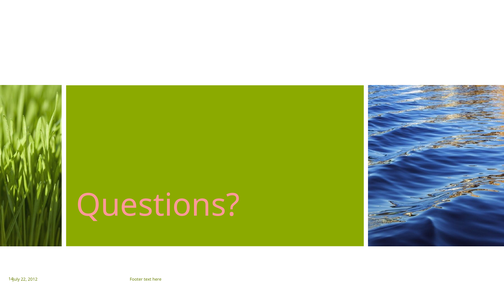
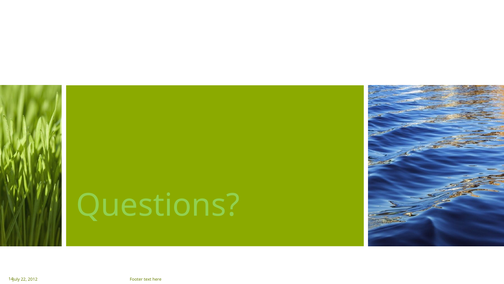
Questions colour: pink -> light green (158, 205)
